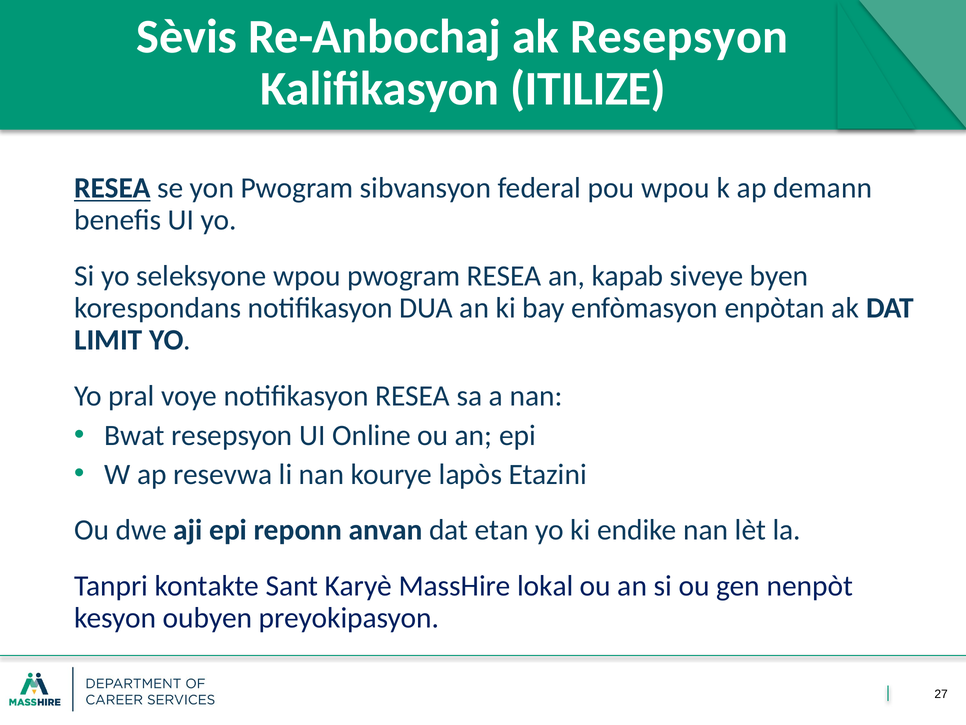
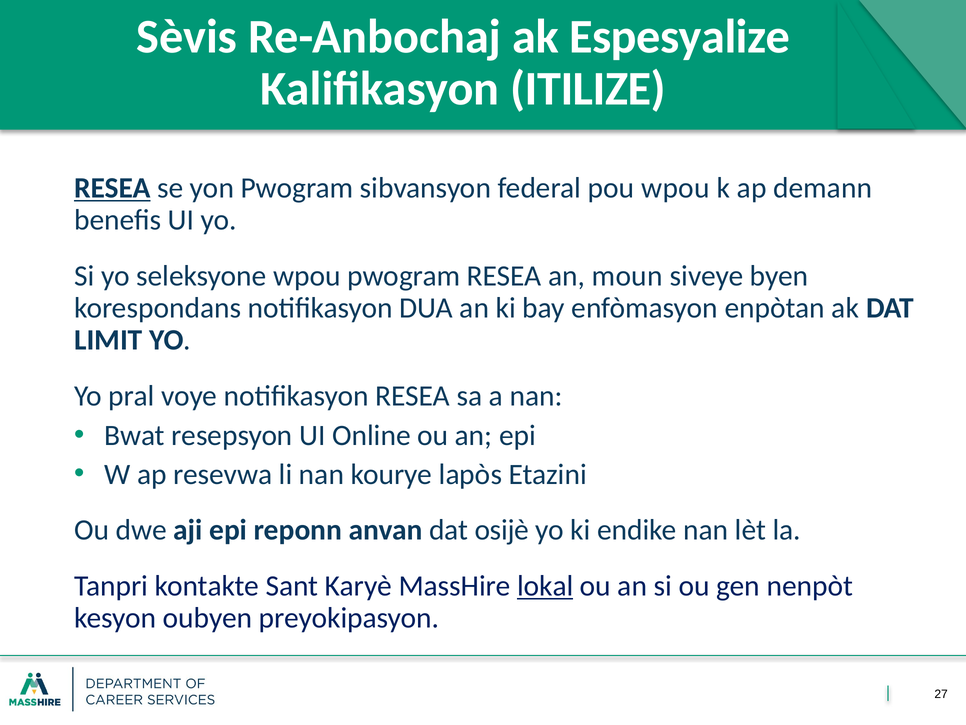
ak Resepsyon: Resepsyon -> Espesyalize (680, 37)
kapab: kapab -> moun (627, 276)
etan: etan -> osijè (502, 530)
lokal underline: none -> present (545, 586)
